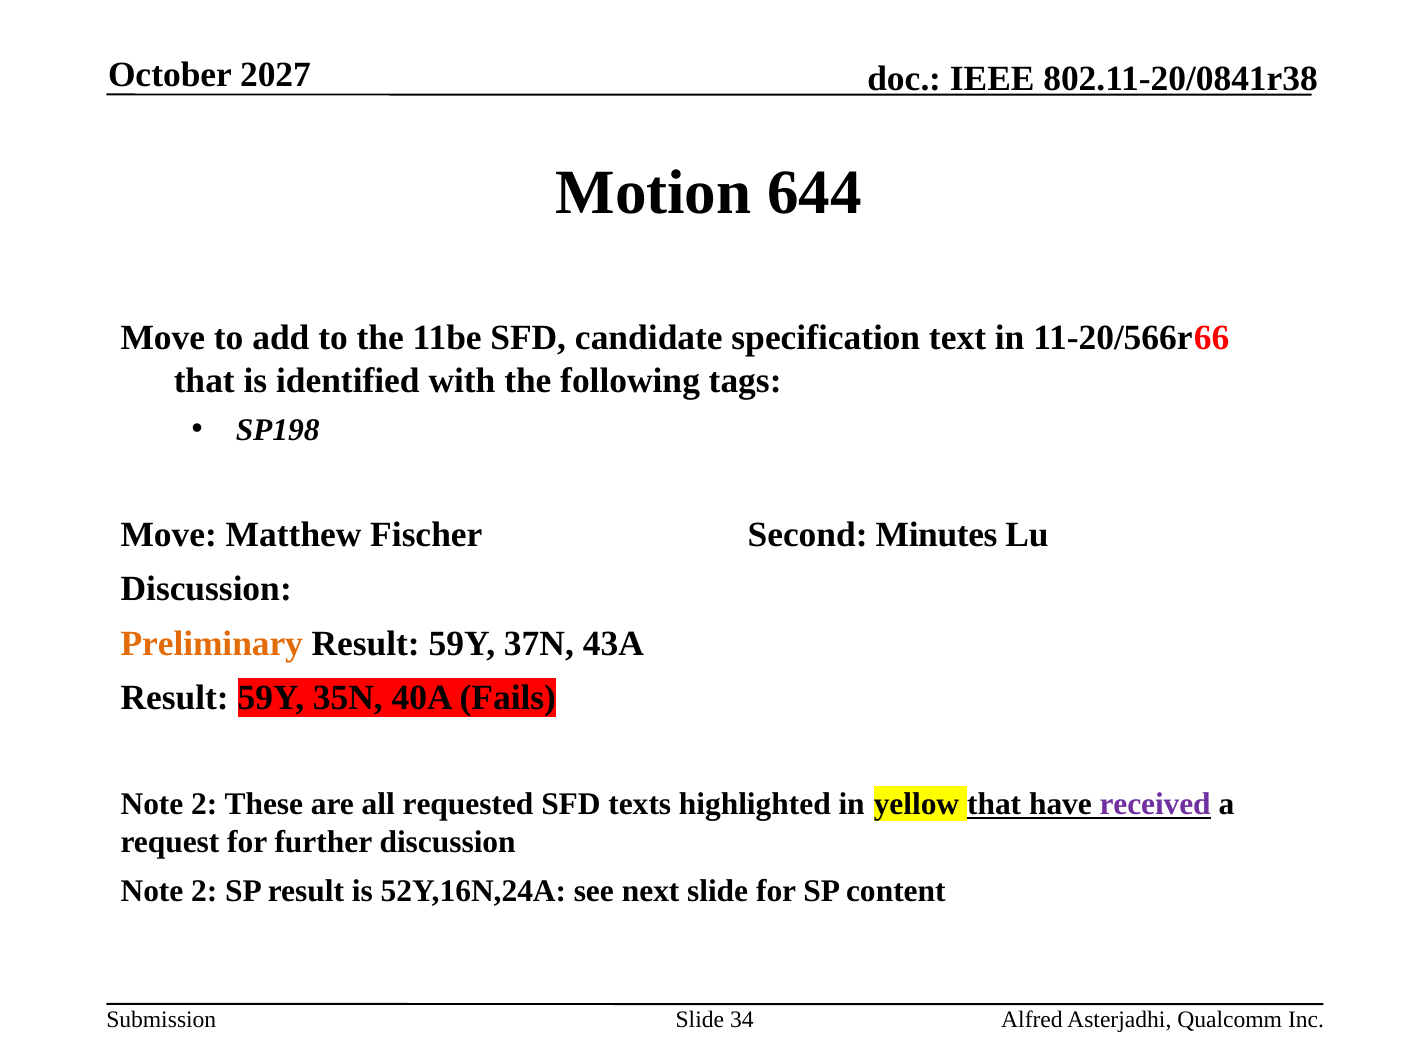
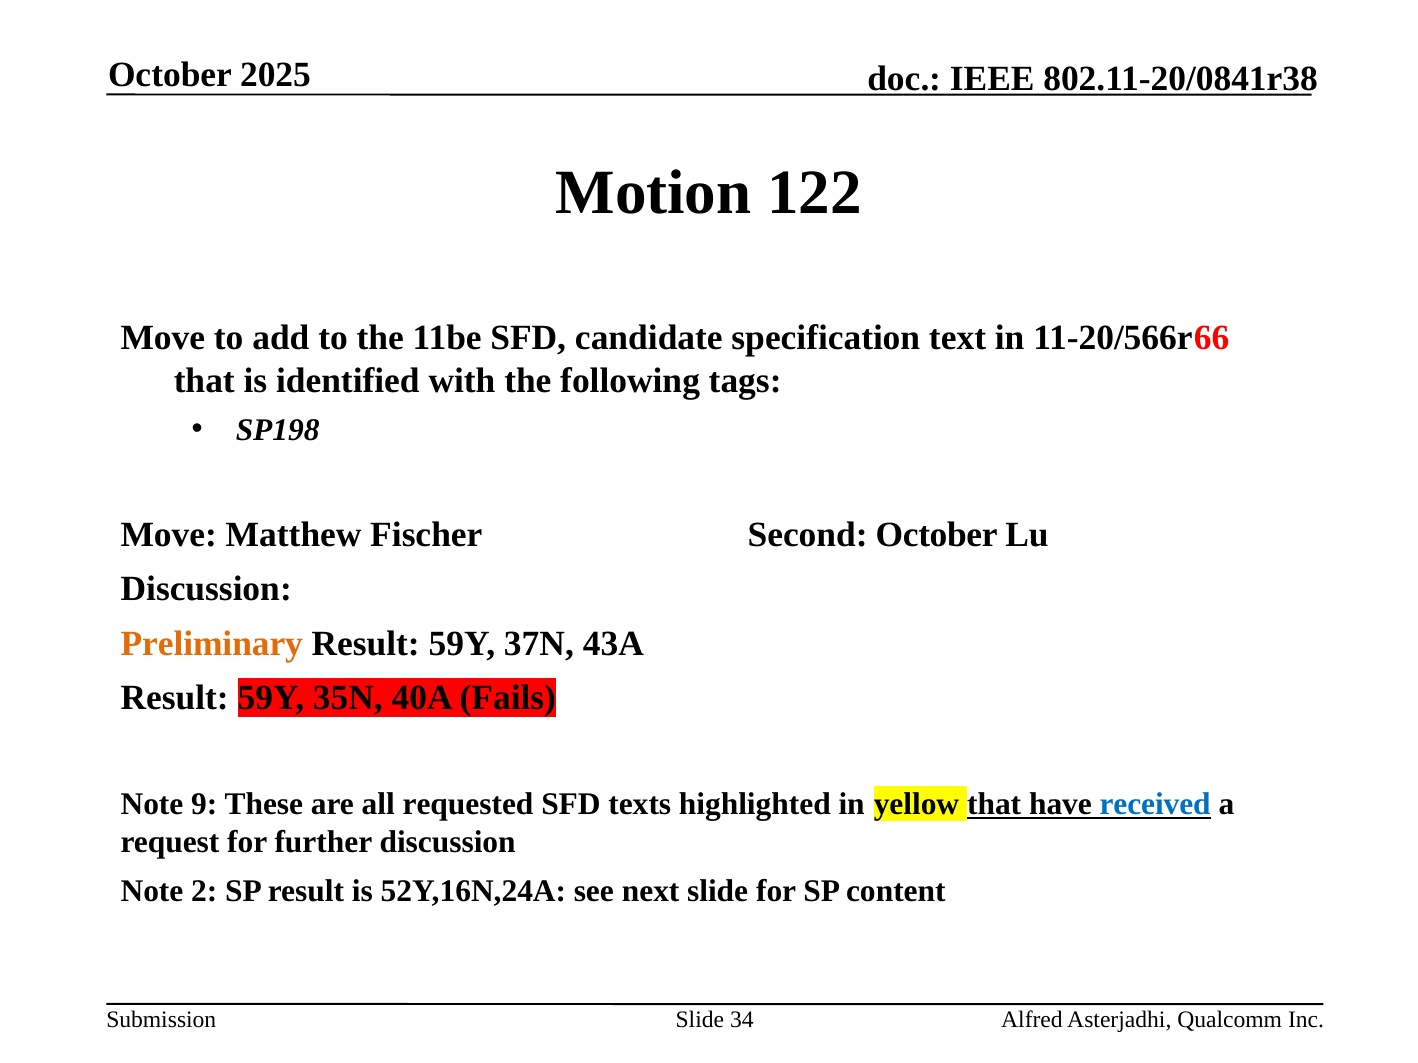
2027: 2027 -> 2025 (275, 75)
644: 644 -> 122 (815, 193)
Second Minutes: Minutes -> October (937, 535)
2: 2 -> 9 (204, 804)
received colour: purple -> blue (1155, 804)
